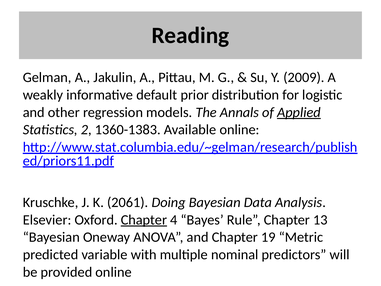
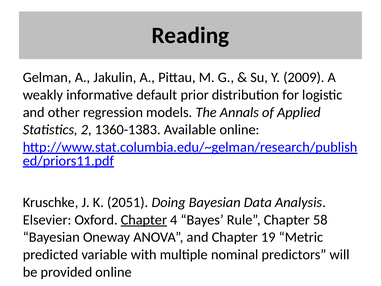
Applied underline: present -> none (299, 112)
2061: 2061 -> 2051 (128, 202)
13: 13 -> 58 (320, 220)
